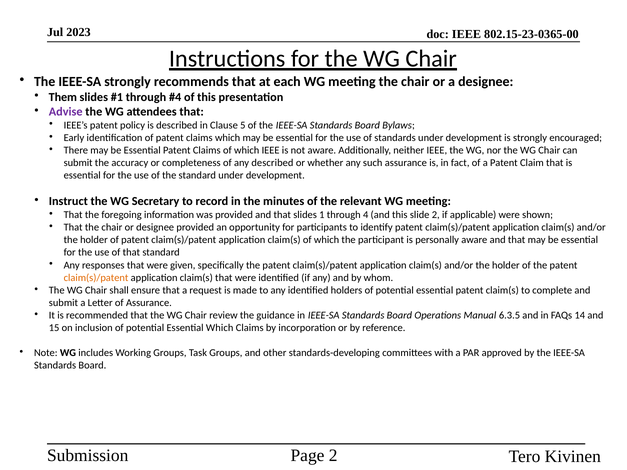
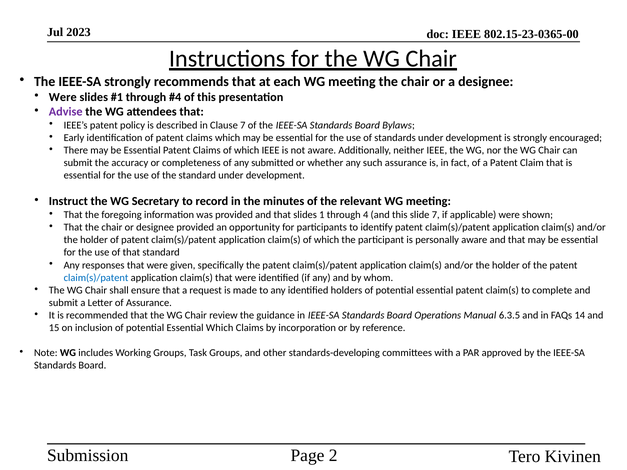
Them: Them -> Were (63, 97)
Clause 5: 5 -> 7 (243, 125)
any described: described -> submitted (273, 163)
slide 2: 2 -> 7 (436, 215)
claim(s)/patent colour: orange -> blue (96, 278)
